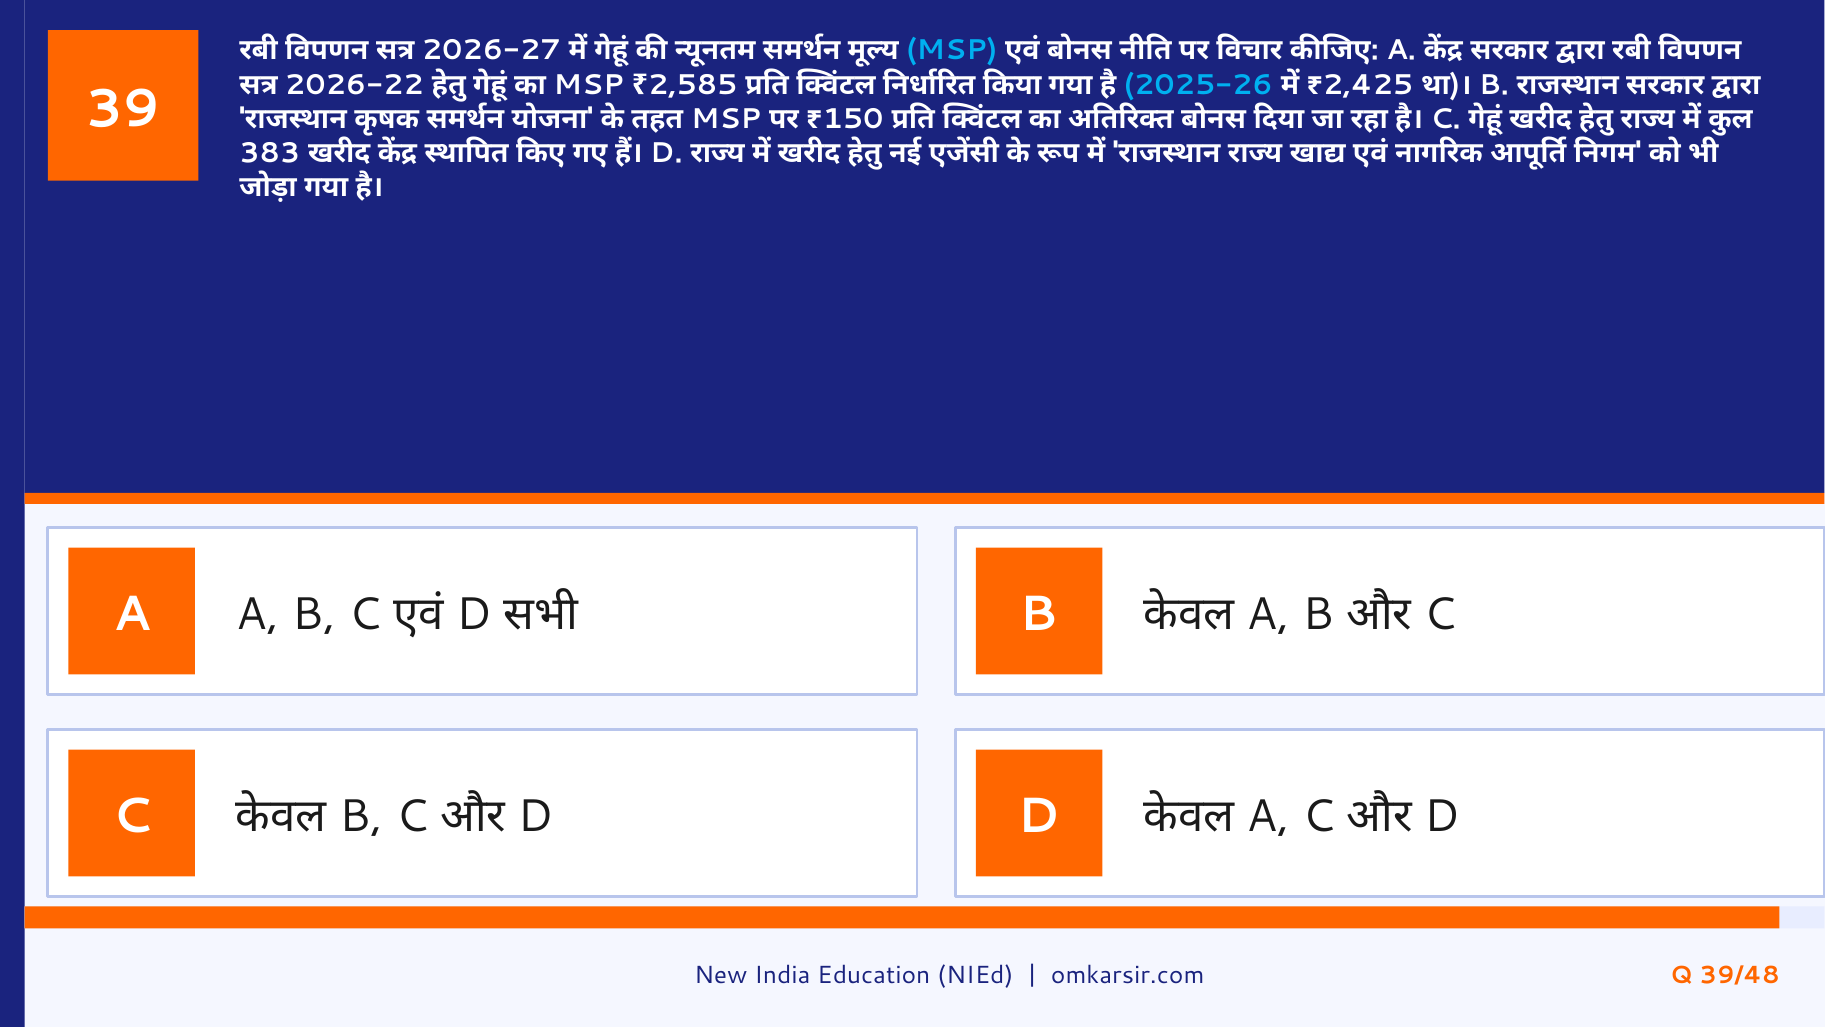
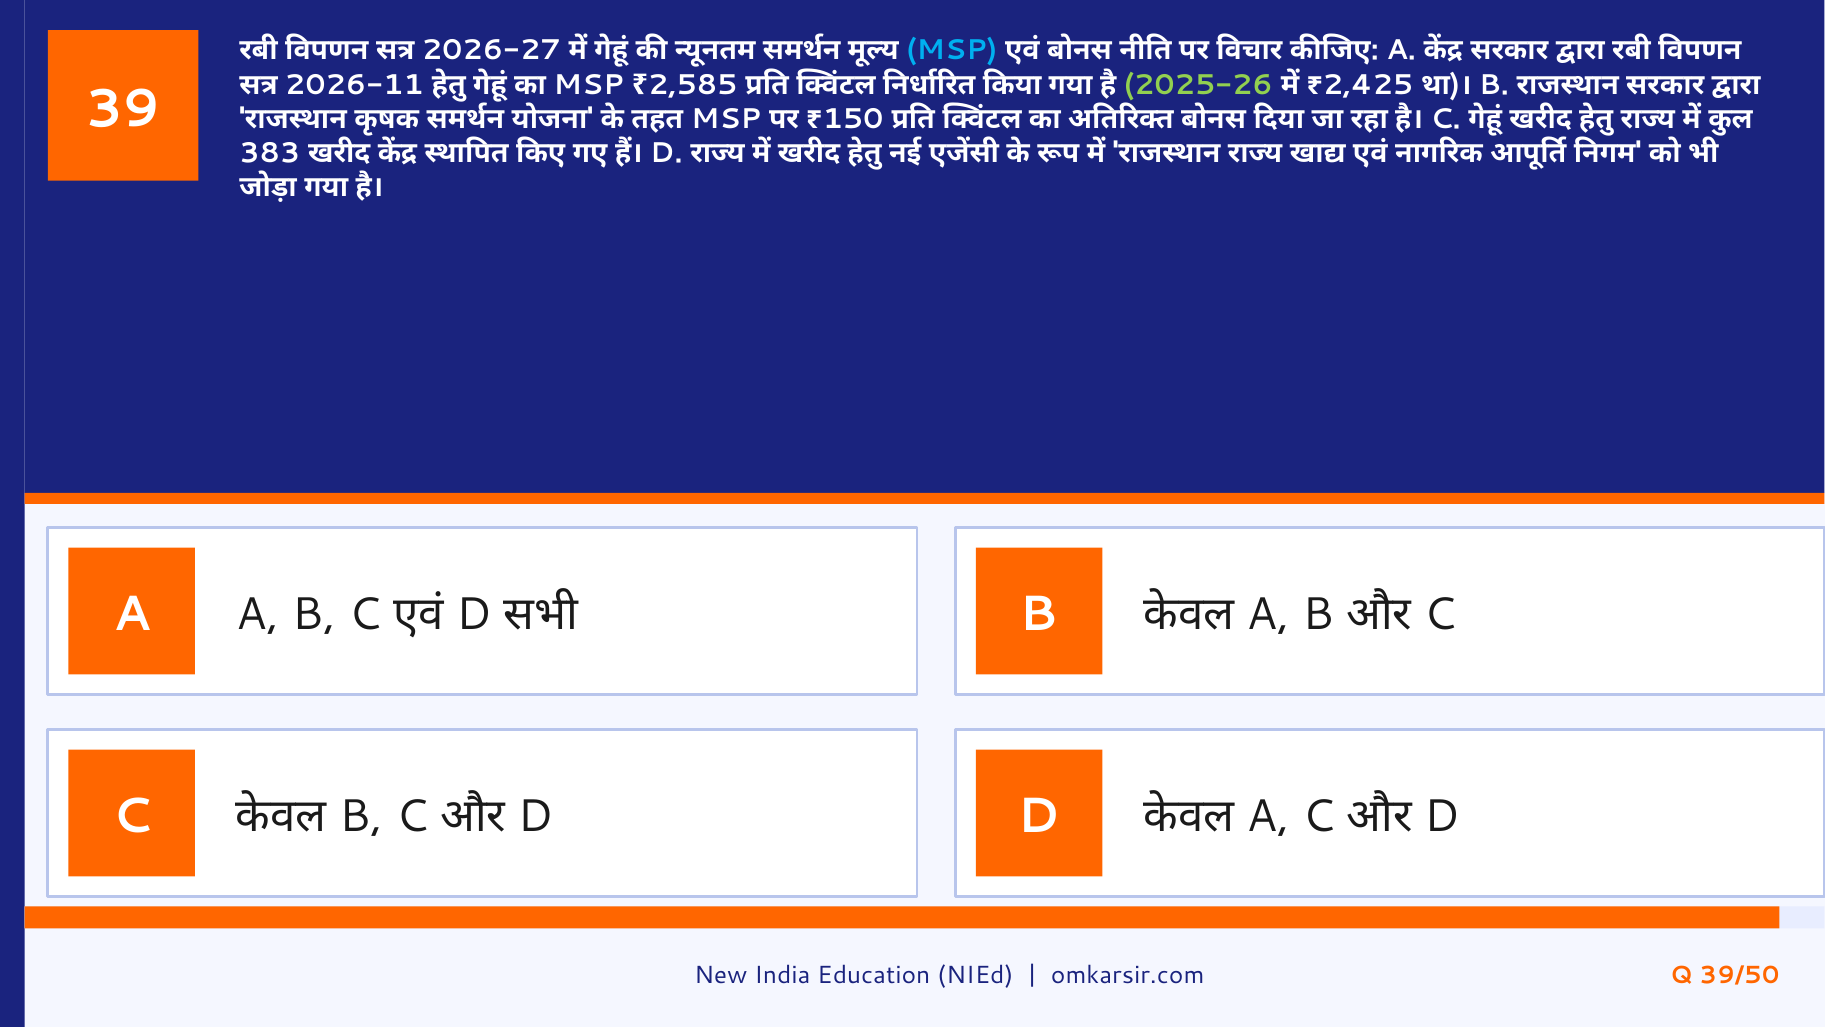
2026-22: 2026-22 -> 2026-11 (354, 85)
2025-26 colour: light blue -> light green (1198, 85)
39/48: 39/48 -> 39/50 (1739, 975)
